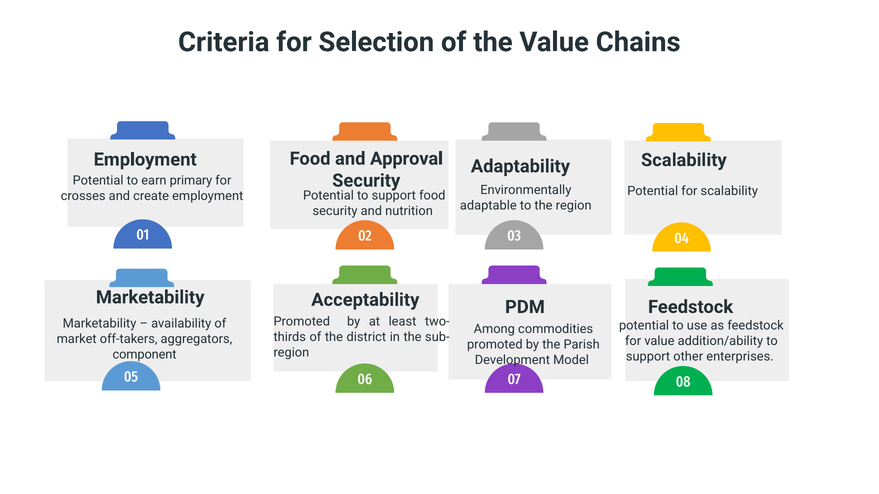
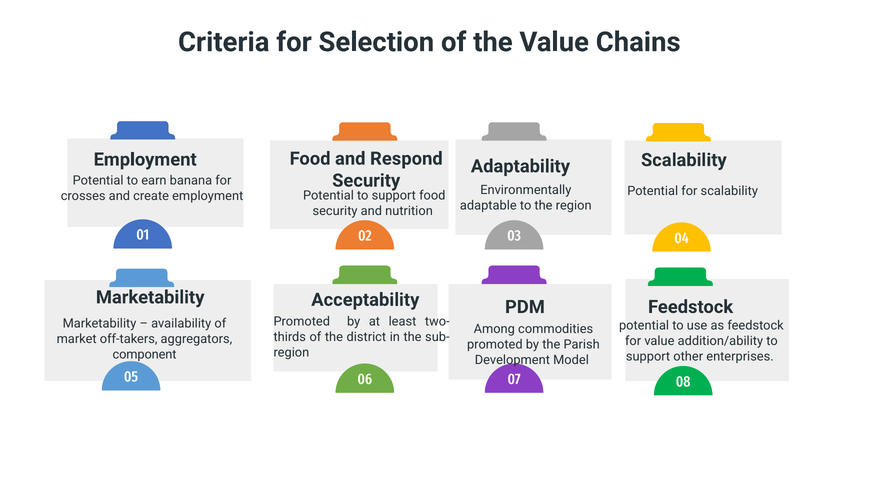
Approval: Approval -> Respond (406, 159)
primary: primary -> banana (191, 181)
